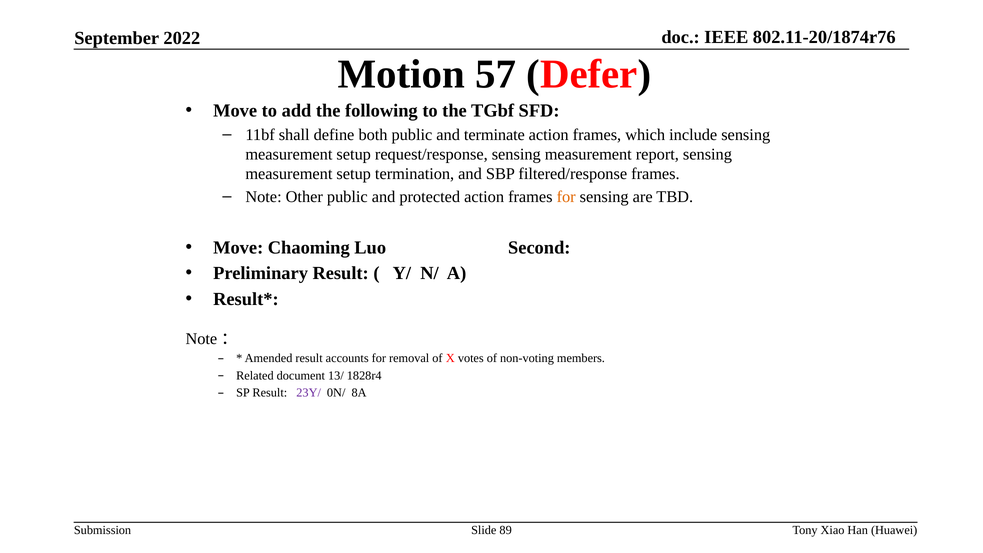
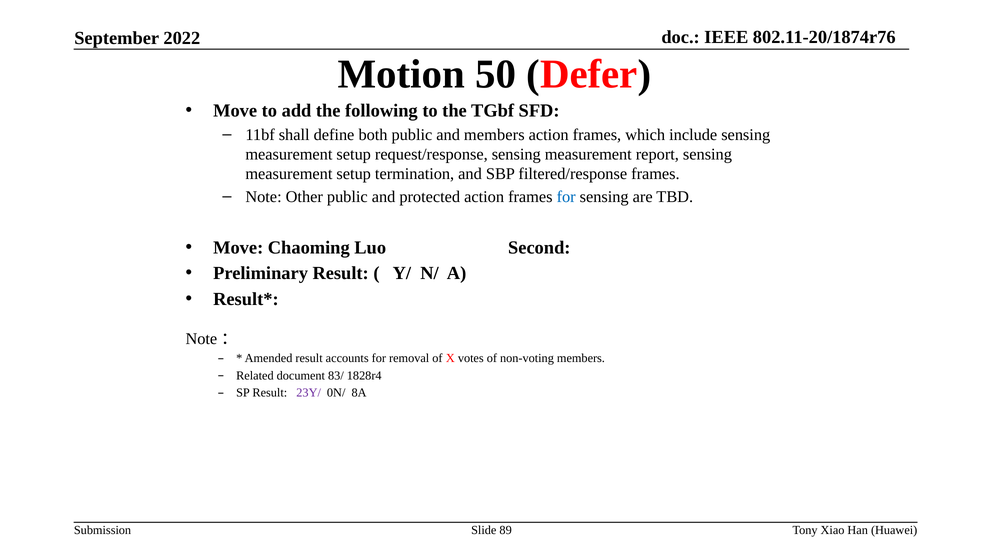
57: 57 -> 50 (496, 74)
and terminate: terminate -> members (494, 135)
for colour: orange -> blue (566, 197)
13/: 13/ -> 83/ (336, 375)
